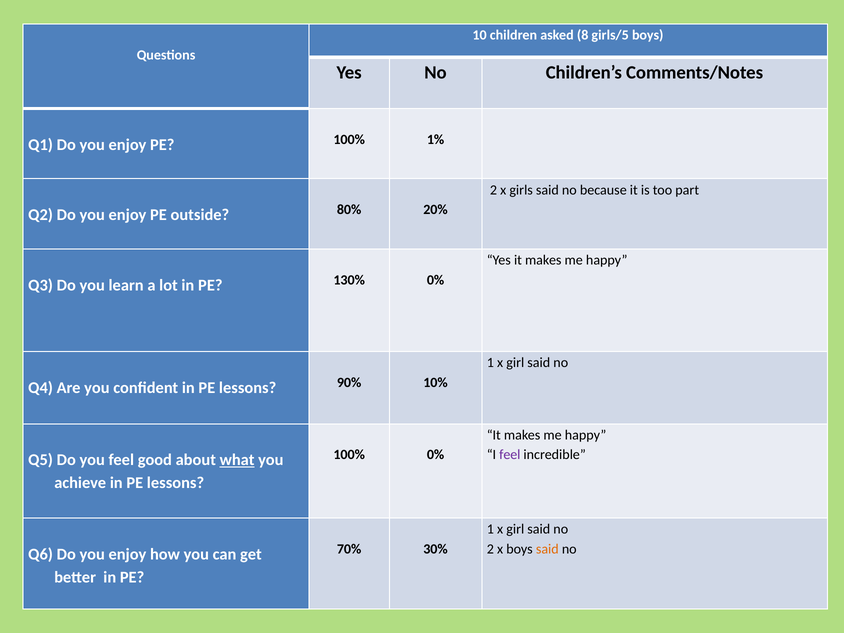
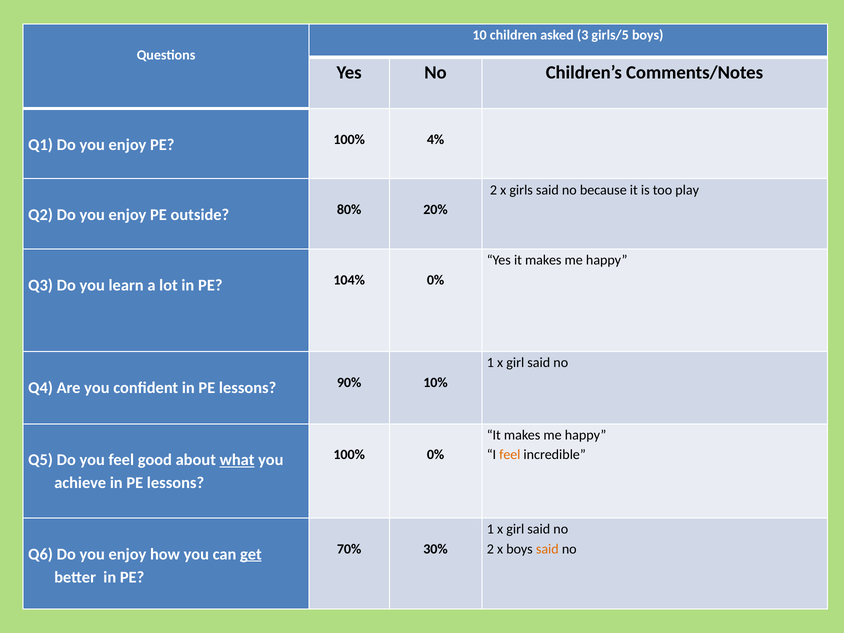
8: 8 -> 3 (583, 35)
1%: 1% -> 4% (436, 139)
part: part -> play (687, 190)
130%: 130% -> 104% (349, 280)
feel colour: purple -> orange (510, 455)
get underline: none -> present (251, 554)
